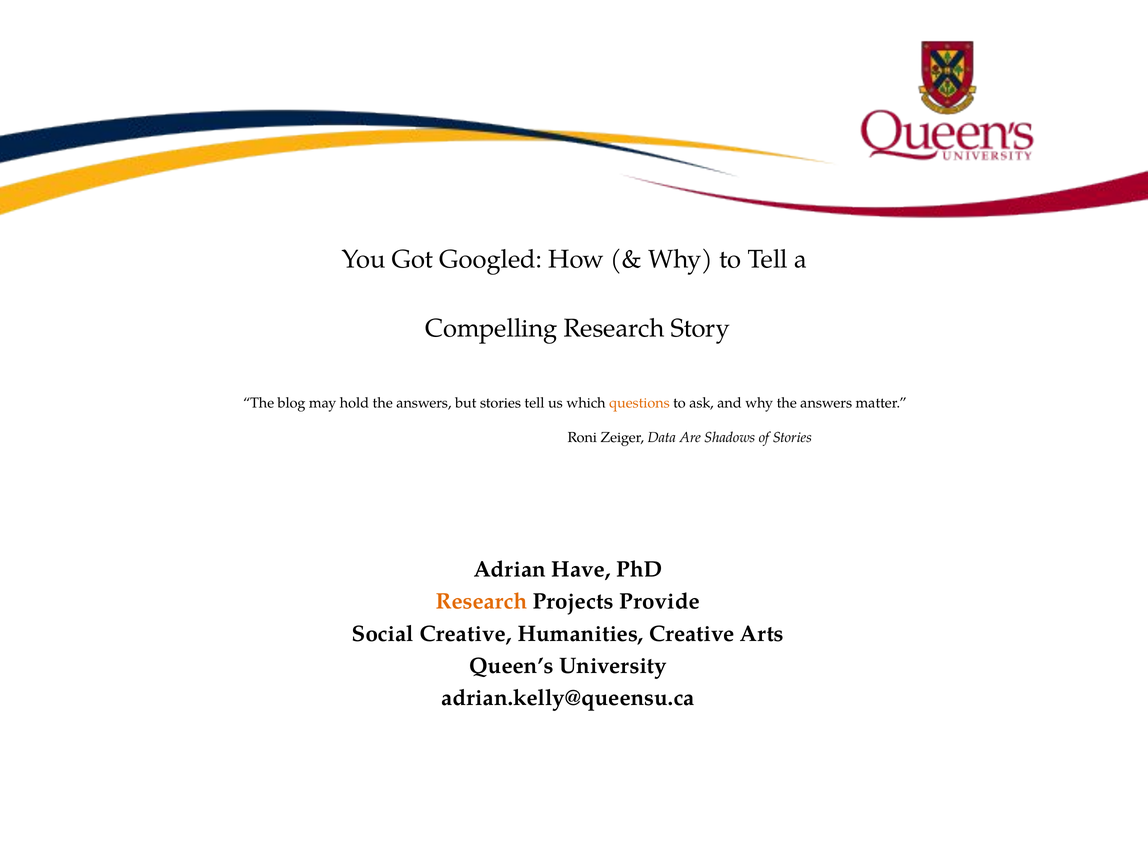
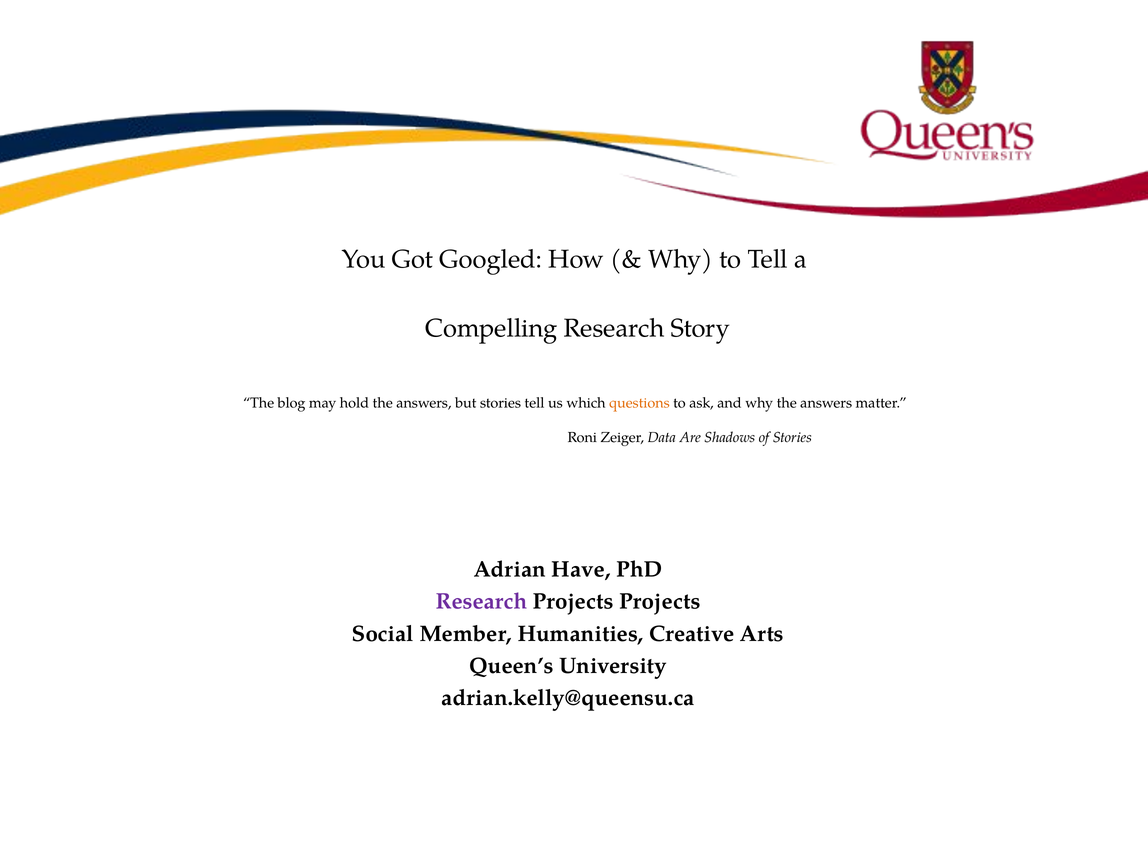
Research colour: orange -> purple (481, 601)
Projects Provide: Provide -> Projects (660, 601)
Social Creative: Creative -> Member (466, 634)
